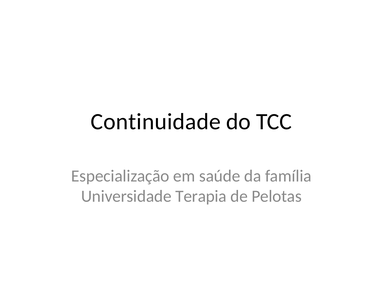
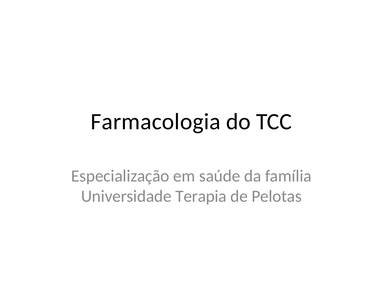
Continuidade: Continuidade -> Farmacologia (156, 122)
